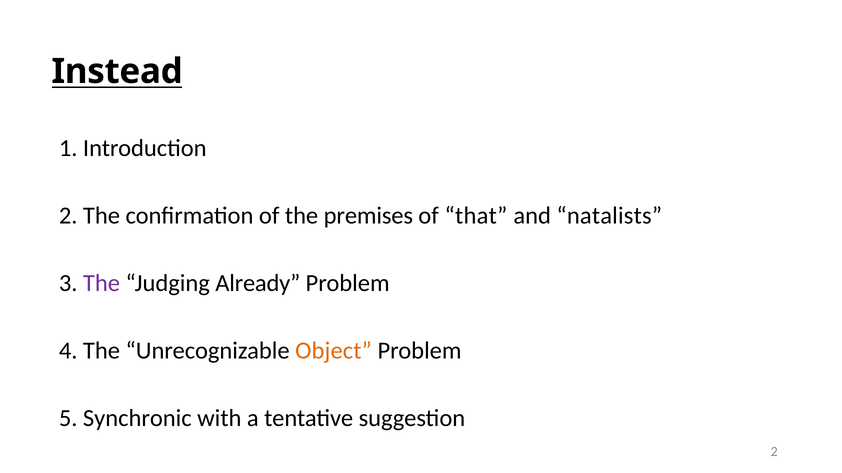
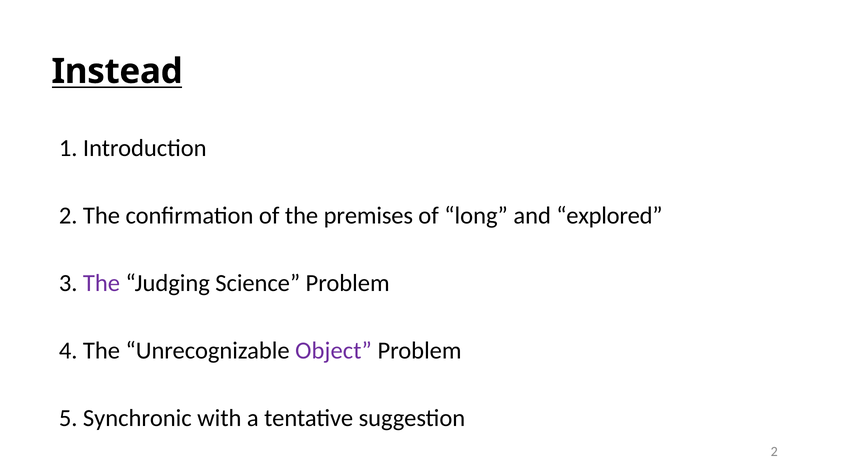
that: that -> long (476, 216)
natalists: natalists -> explored (609, 216)
Already: Already -> Science (258, 284)
Object colour: orange -> purple (334, 351)
